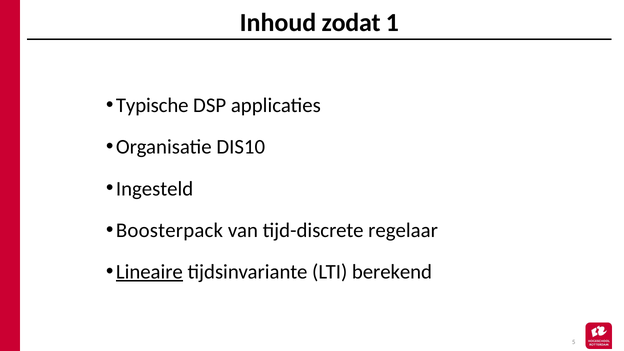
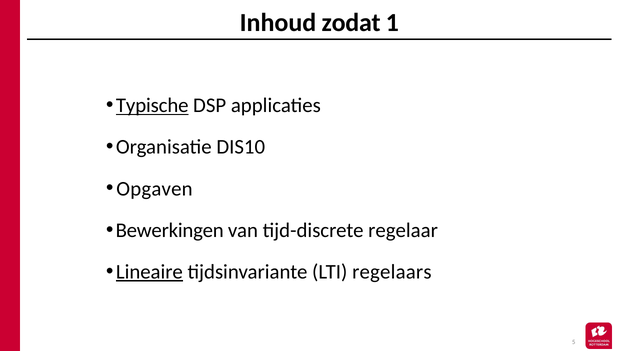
Typische underline: none -> present (152, 105)
Ingesteld: Ingesteld -> Opgaven (154, 189)
Boosterpack: Boosterpack -> Bewerkingen (170, 230)
berekend: berekend -> regelaars (392, 272)
